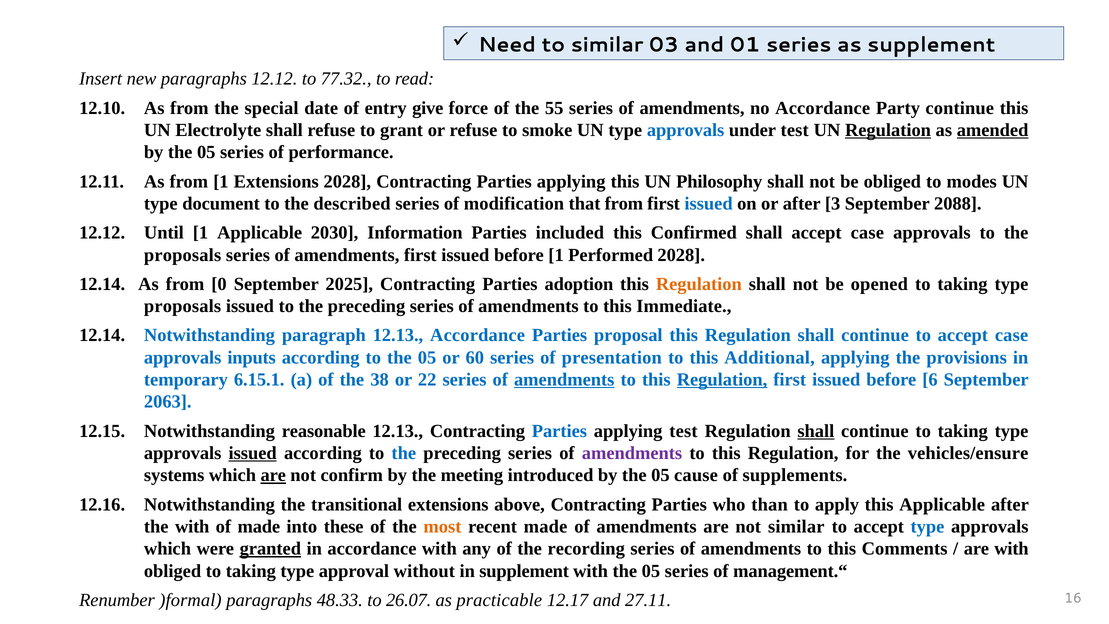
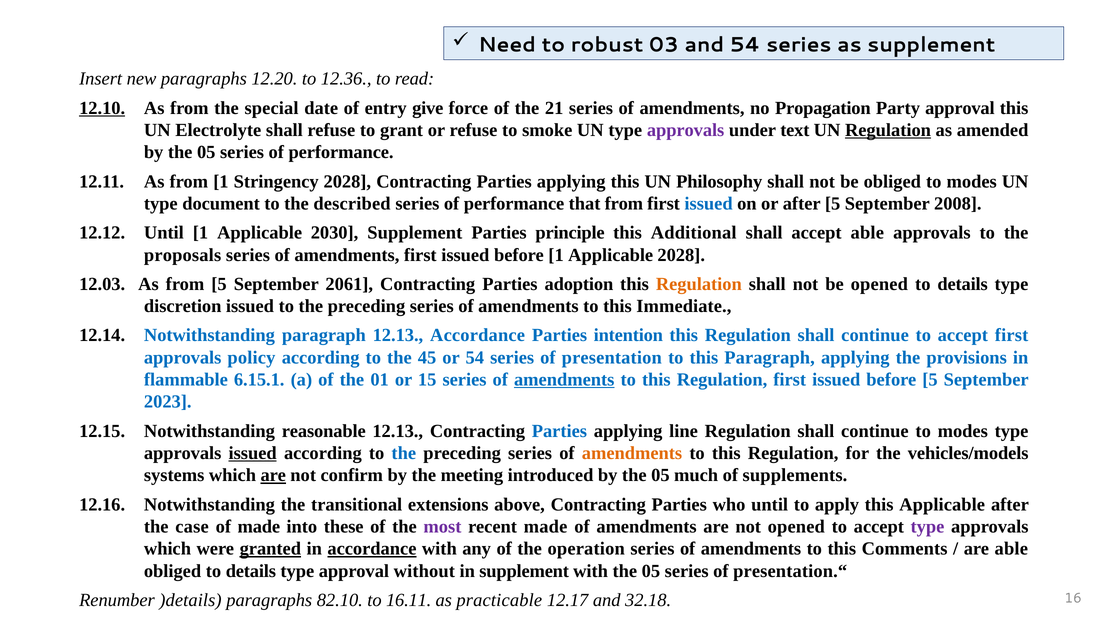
to similar: similar -> robust (607, 45)
and 01: 01 -> 54 (745, 45)
paragraphs 12.12: 12.12 -> 12.20 (274, 79)
77.32: 77.32 -> 12.36 (346, 79)
12.10 underline: none -> present (102, 108)
55: 55 -> 21 (554, 108)
no Accordance: Accordance -> Propagation (823, 108)
Party continue: continue -> approval (960, 108)
approvals colour: blue -> purple (686, 130)
under test: test -> text (795, 130)
amended underline: present -> none (993, 130)
1 Extensions: Extensions -> Stringency (276, 181)
modification: modification -> performance (514, 204)
after 3: 3 -> 5 (833, 204)
2088: 2088 -> 2008 (958, 204)
2030 Information: Information -> Supplement (415, 233)
included: included -> principle (570, 233)
Confirmed: Confirmed -> Additional (694, 233)
shall accept case: case -> able (867, 233)
before 1 Performed: Performed -> Applicable (611, 255)
12.14: 12.14 -> 12.03 (102, 284)
from 0: 0 -> 5 (219, 284)
2025: 2025 -> 2061 (349, 284)
taking: taking -> details (963, 284)
proposals: proposals -> discretion (183, 306)
proposal: proposal -> intention (628, 335)
to accept case: case -> first (1012, 335)
inputs: inputs -> policy (251, 357)
to the 05: 05 -> 45 (427, 357)
or 60: 60 -> 54 (475, 357)
this Additional: Additional -> Paragraph (770, 357)
temporary: temporary -> flammable (186, 380)
38: 38 -> 01 (380, 380)
22: 22 -> 15 (427, 380)
Regulation underline: present -> none (722, 380)
before 6: 6 -> 5 (930, 380)
2063: 2063 -> 2023 (168, 402)
applying test: test -> line (684, 431)
shall underline: present -> none (816, 431)
continue to taking: taking -> modes (963, 431)
amendments colour: purple -> orange (632, 453)
vehicles/ensure: vehicles/ensure -> vehicles/models (968, 453)
cause: cause -> much (696, 475)
who than: than -> until (770, 504)
the with: with -> case (192, 526)
most colour: orange -> purple (442, 526)
not similar: similar -> opened (796, 526)
type colour: blue -> purple (927, 526)
accordance underline: none -> present (372, 549)
recording: recording -> operation (586, 549)
are with: with -> able (1011, 549)
obliged to taking: taking -> details (251, 571)
management.“: management.“ -> presentation.“ (790, 571)
)formal: )formal -> )details (190, 600)
48.33: 48.33 -> 82.10 (340, 600)
26.07: 26.07 -> 16.11 (409, 600)
27.11: 27.11 -> 32.18 (648, 600)
